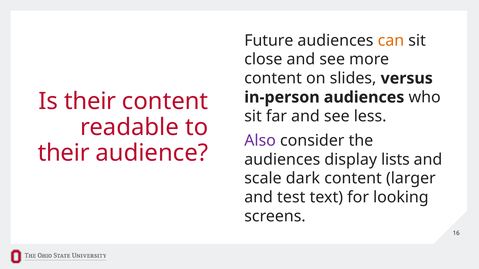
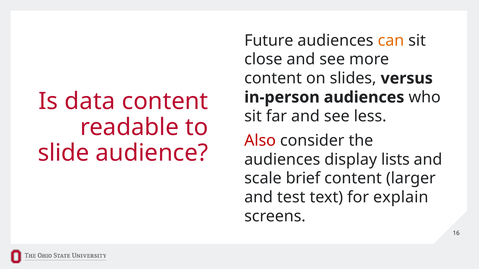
Is their: their -> data (90, 102)
Also colour: purple -> red (260, 141)
their: their -> slide (64, 153)
dark: dark -> brief (303, 179)
looking: looking -> explain (401, 198)
